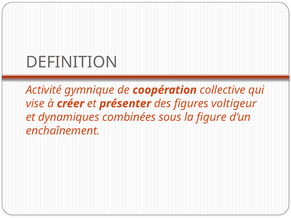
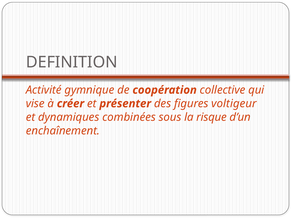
figure: figure -> risque (212, 117)
